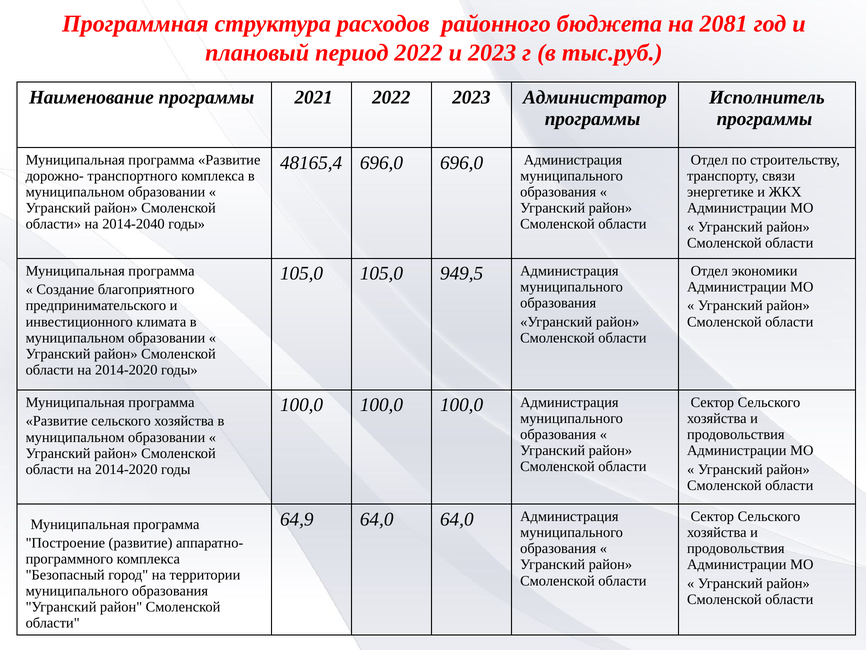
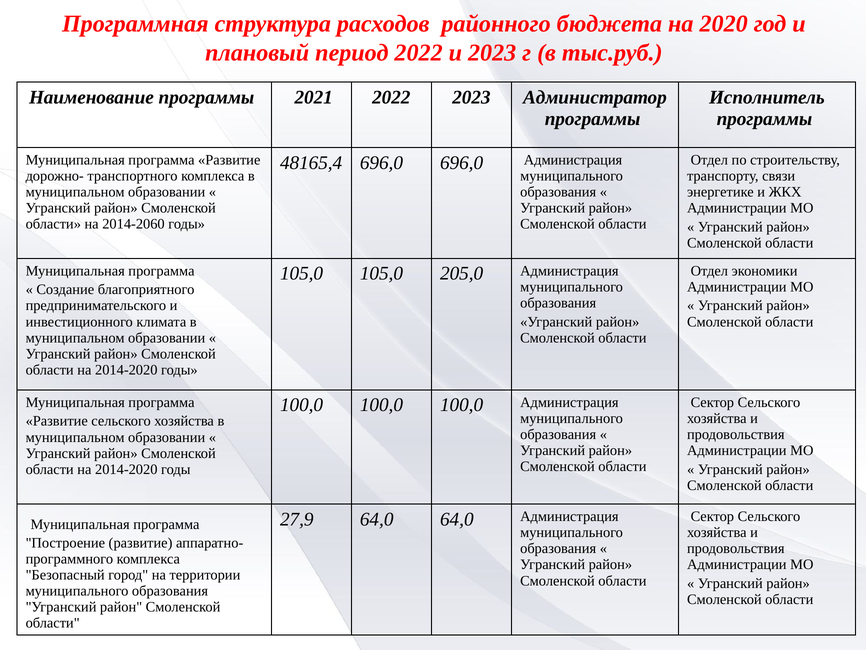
2081: 2081 -> 2020 (724, 24)
2014-2040: 2014-2040 -> 2014-2060 (133, 224)
949,5: 949,5 -> 205,0 (462, 273)
64,9: 64,9 -> 27,9 (297, 519)
